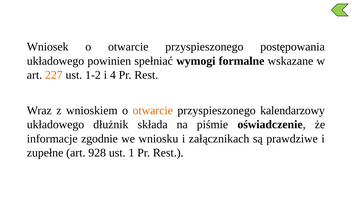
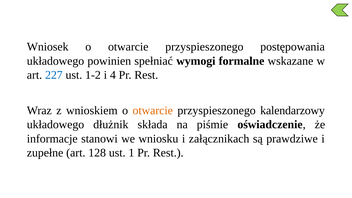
227 colour: orange -> blue (54, 75)
zgodnie: zgodnie -> stanowi (99, 139)
928: 928 -> 128 (97, 153)
